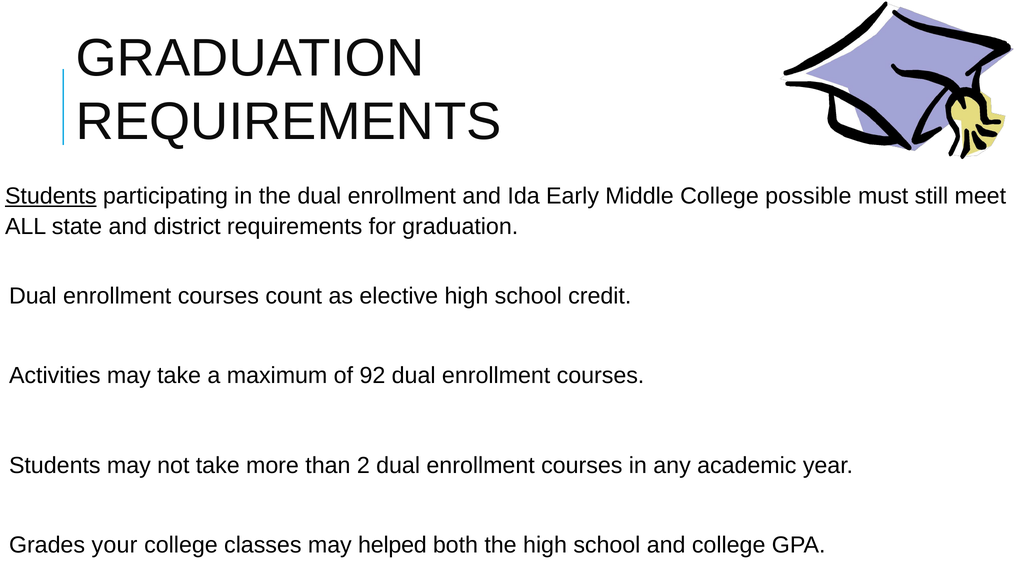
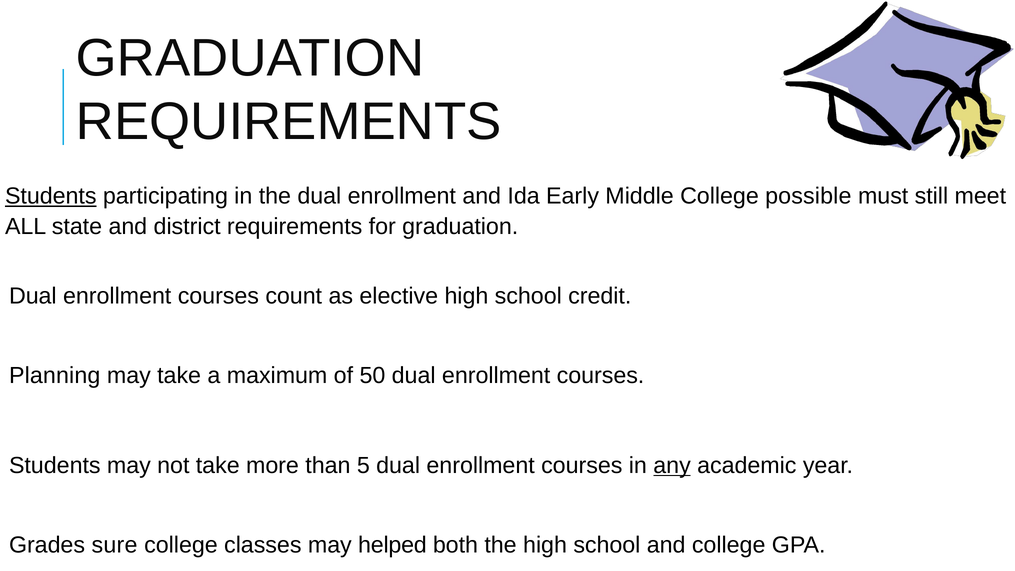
Activities: Activities -> Planning (55, 376)
92: 92 -> 50 (372, 376)
2: 2 -> 5 (363, 465)
any underline: none -> present (672, 465)
your: your -> sure (115, 545)
